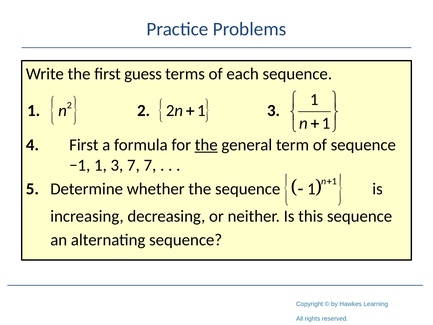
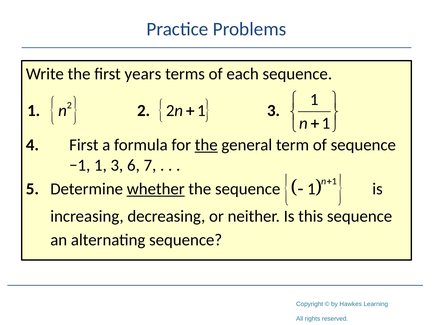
guess: guess -> years (143, 74)
3 7: 7 -> 6 (133, 165)
whether underline: none -> present (156, 189)
